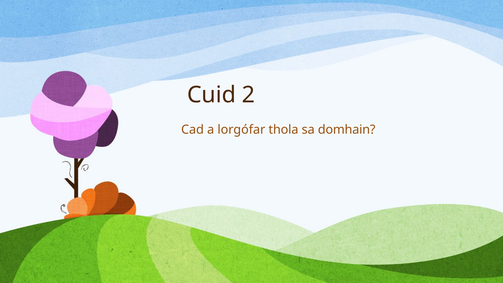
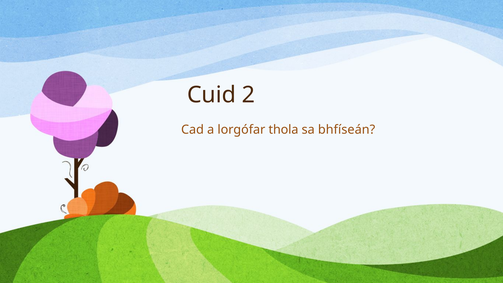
domhain: domhain -> bhfíseán (347, 130)
